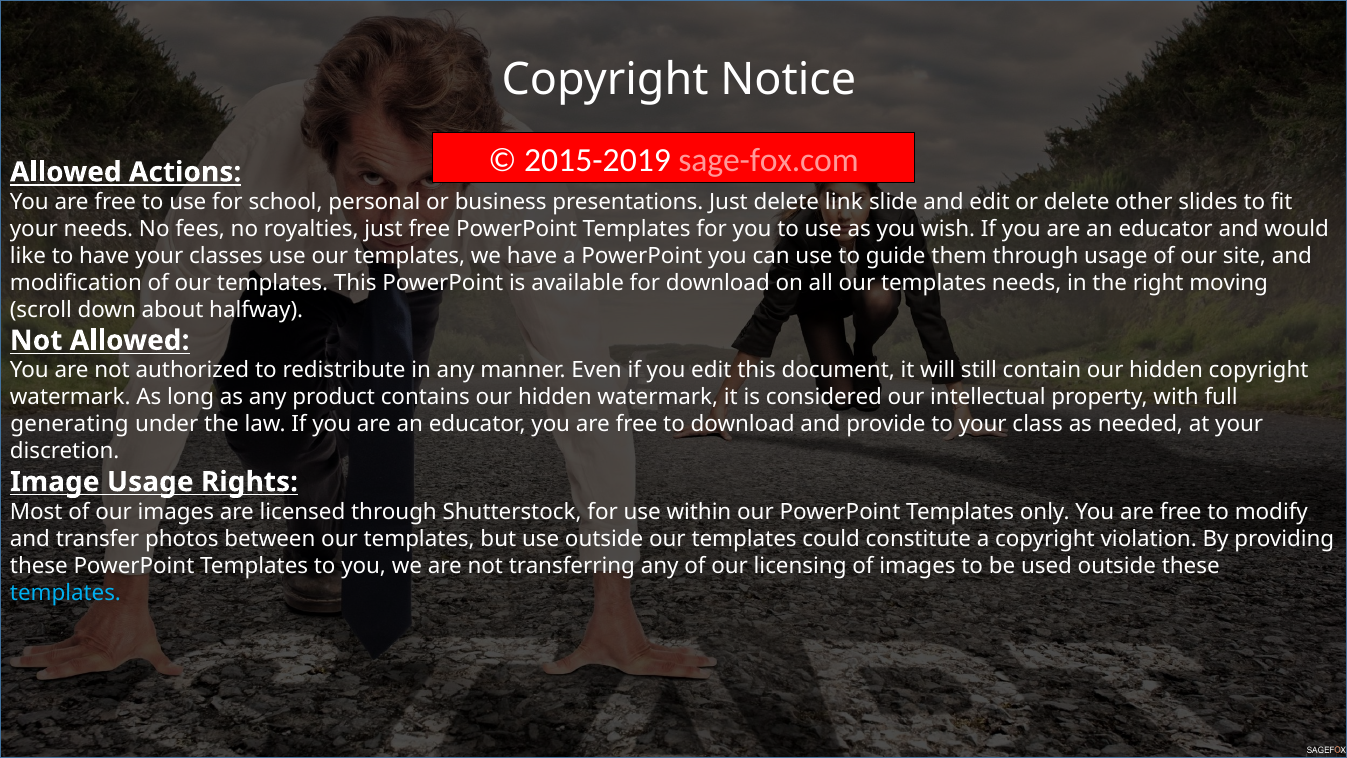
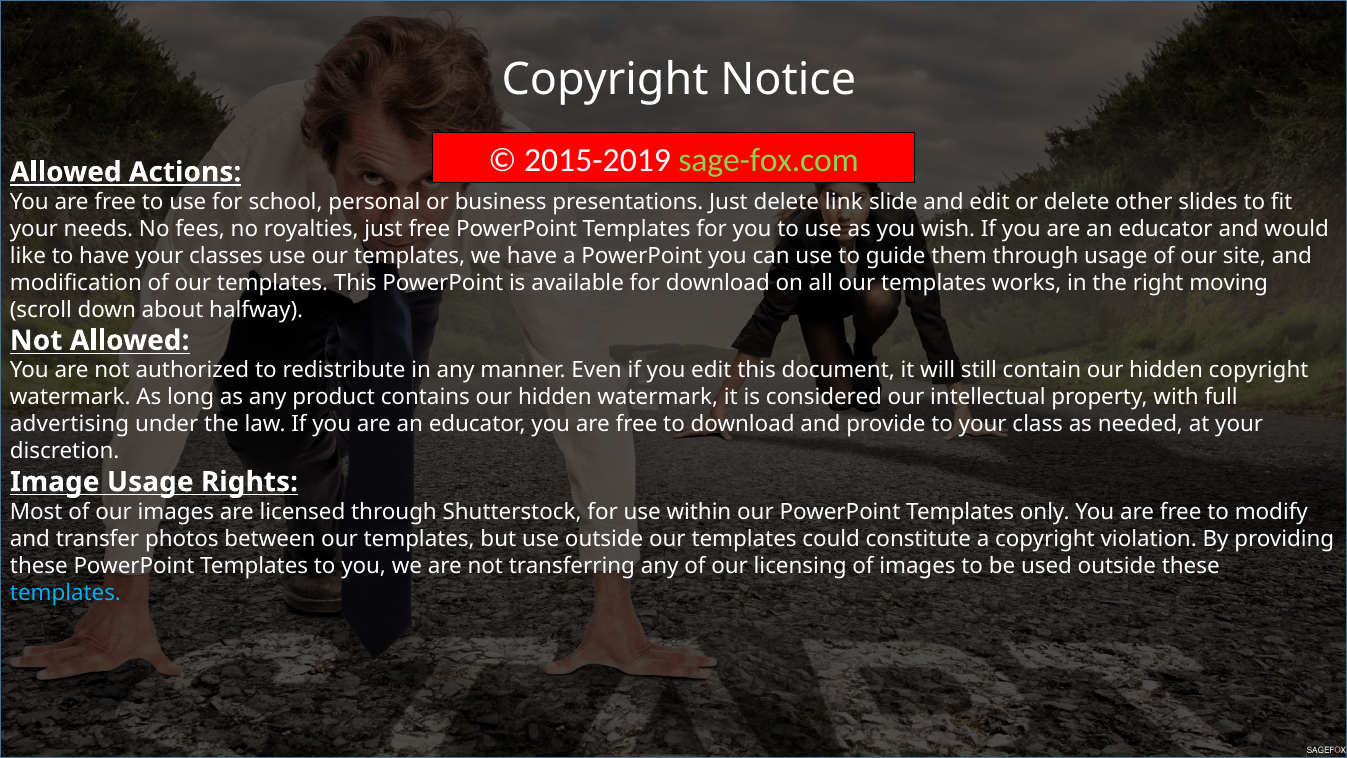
sage-fox.com colour: pink -> light green (769, 160)
templates needs: needs -> works (1027, 283)
generating: generating -> advertising (70, 424)
